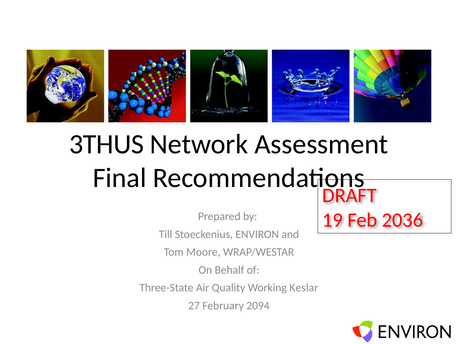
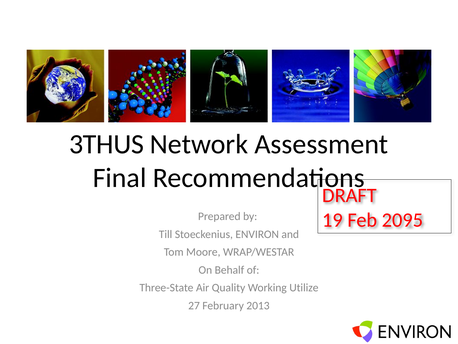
2036: 2036 -> 2095 (403, 220)
Keslar: Keslar -> Utilize (304, 287)
2094: 2094 -> 2013 (258, 305)
